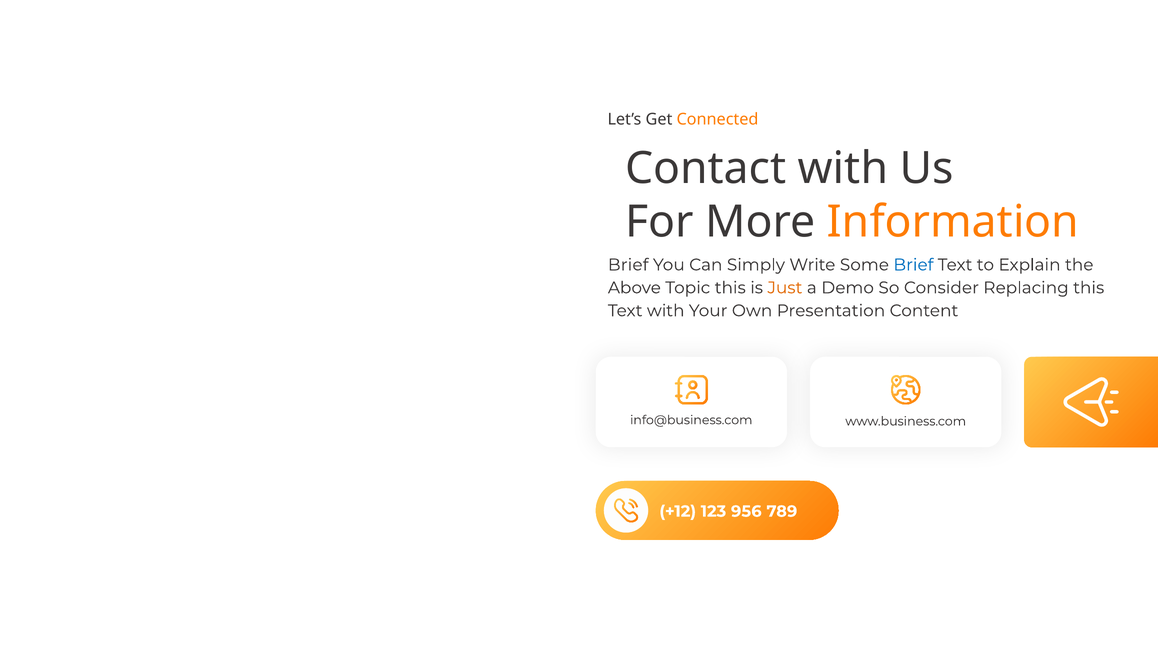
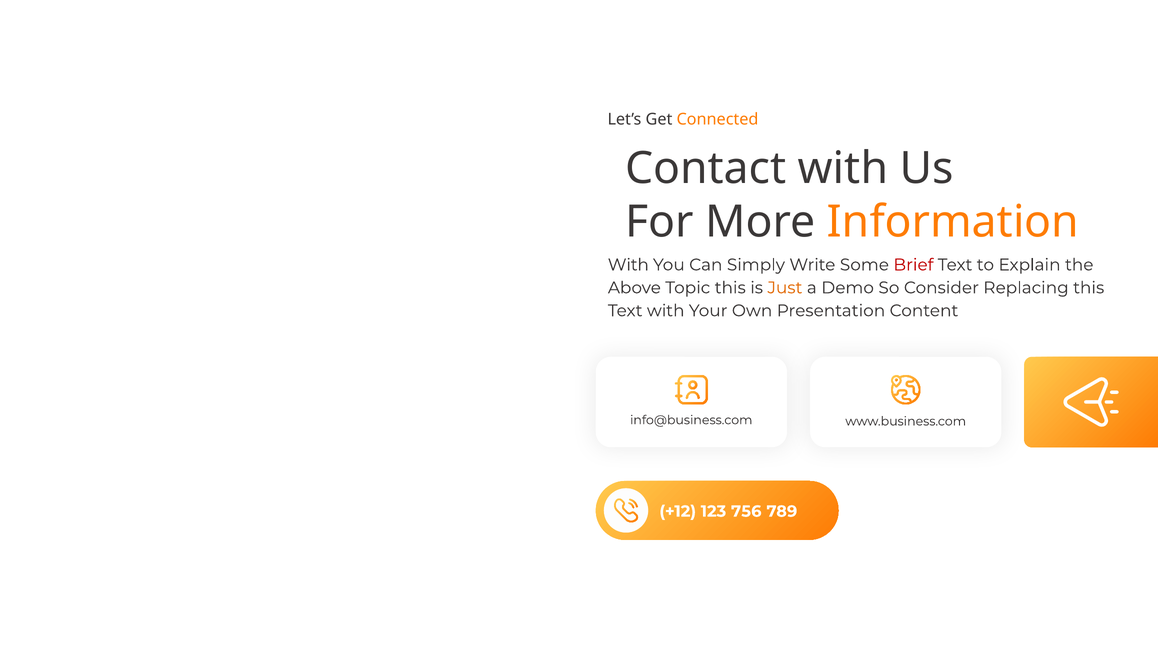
Brief: Brief -> With (628, 265)
Brief colour: blue -> red (913, 265)
956: 956 -> 756 (746, 511)
